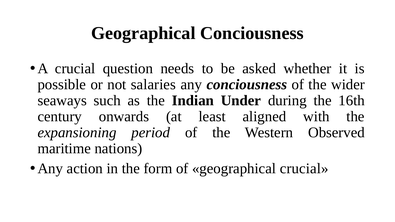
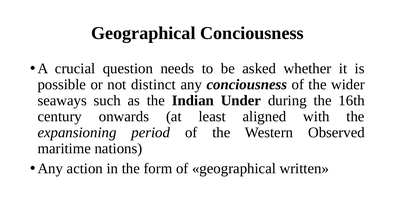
salaries: salaries -> distinct (153, 85)
geographical crucial: crucial -> written (304, 169)
